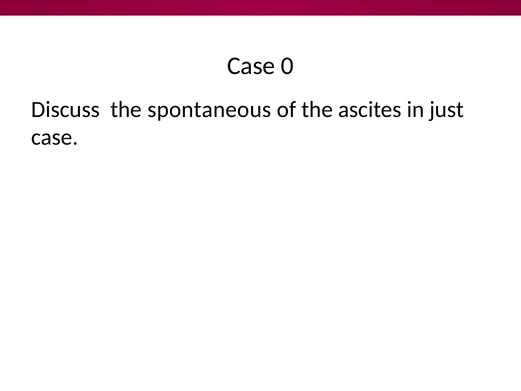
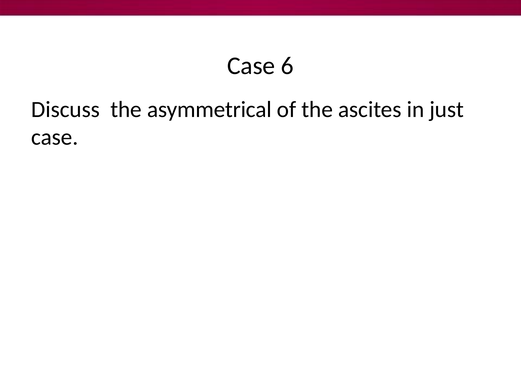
0: 0 -> 6 (287, 66)
spontaneous: spontaneous -> asymmetrical (209, 109)
